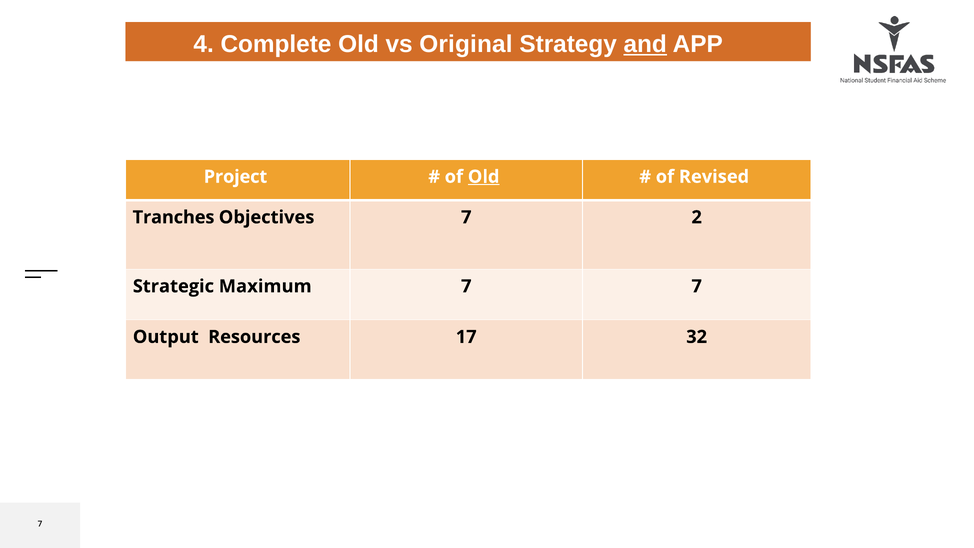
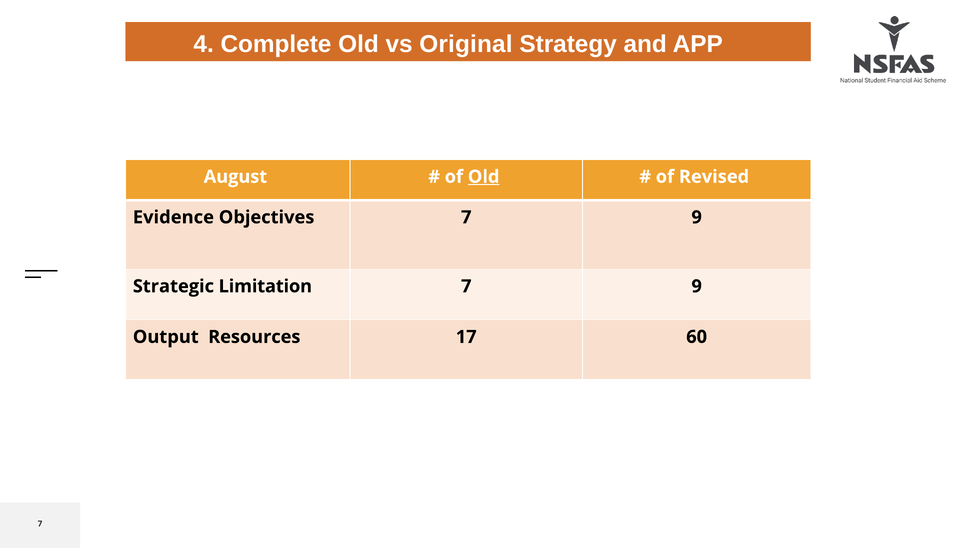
and underline: present -> none (645, 44)
Project: Project -> August (235, 177)
Tranches: Tranches -> Evidence (173, 217)
Objectives 7 2: 2 -> 9 (697, 217)
Maximum: Maximum -> Limitation (265, 286)
7: 7 -> 9 (697, 286)
32: 32 -> 60 (697, 337)
